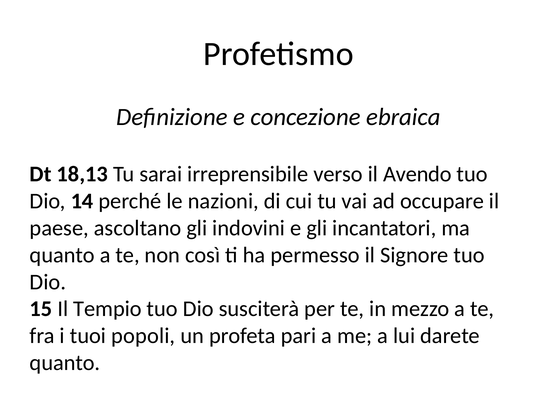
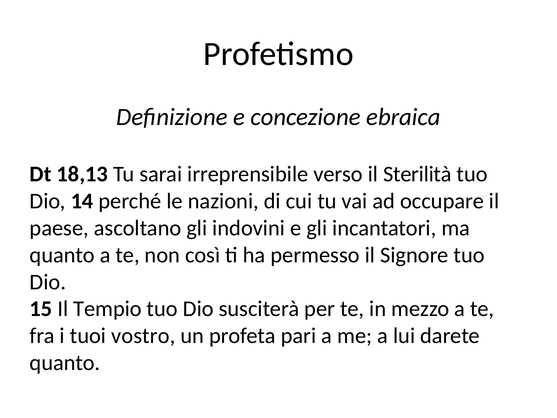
Avendo: Avendo -> Sterilità (417, 174)
popoli: popoli -> vostro (143, 336)
